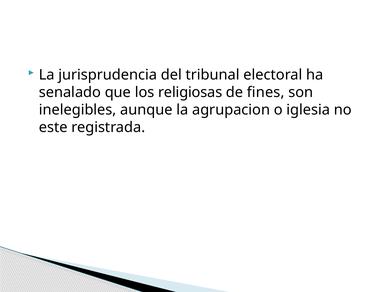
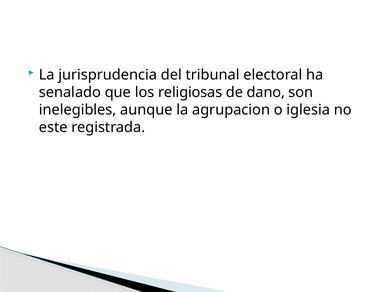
fines: fines -> dano (266, 92)
